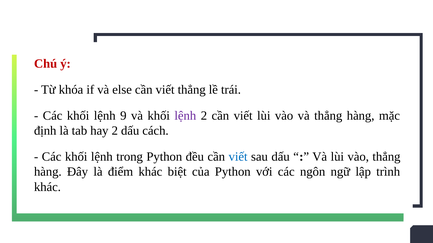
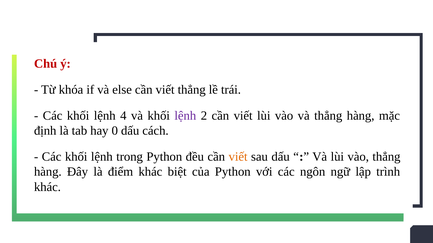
9: 9 -> 4 (123, 116)
hay 2: 2 -> 0 (115, 131)
viết colour: blue -> orange (238, 157)
